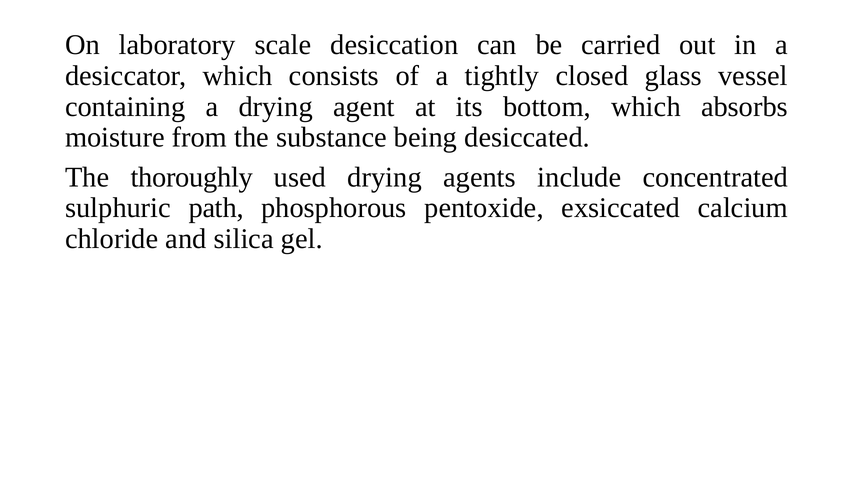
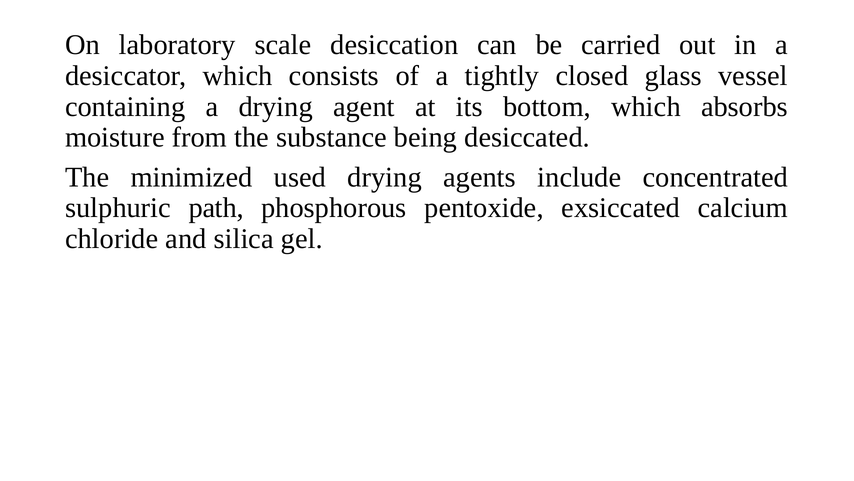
thoroughly: thoroughly -> minimized (192, 177)
